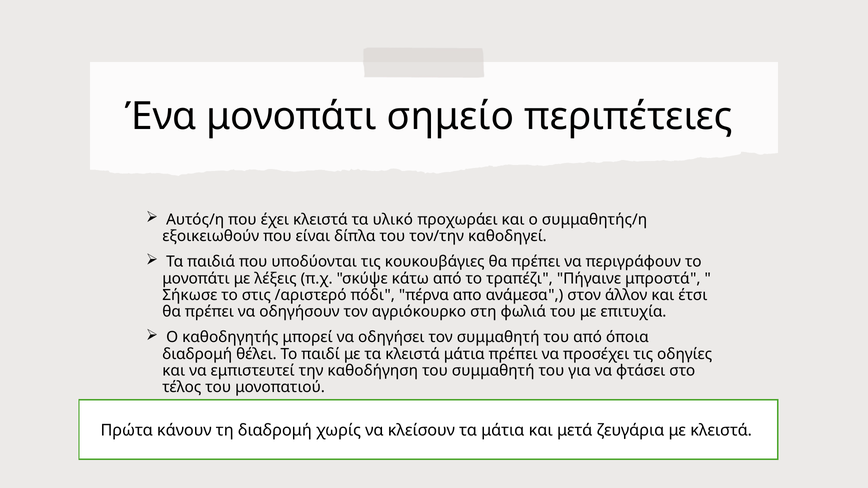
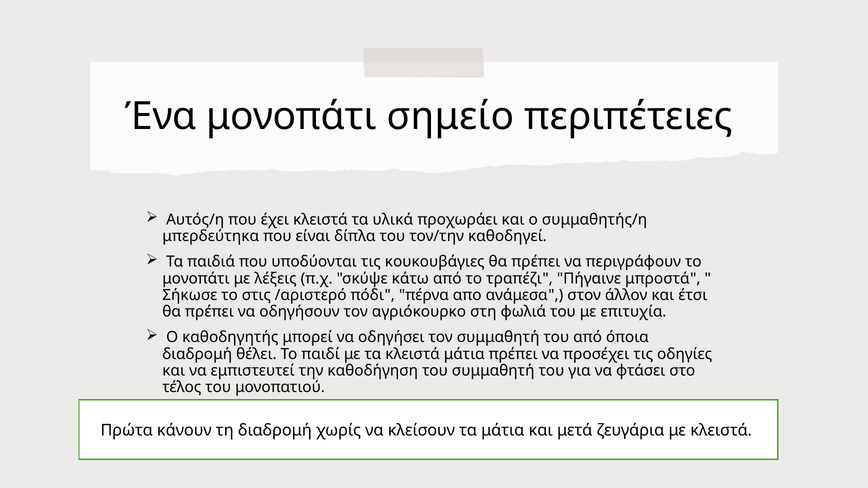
υλικό: υλικό -> υλικά (393, 220)
εξοικειωθούν: εξοικειωθούν -> μπερδεύτηκα (211, 236)
